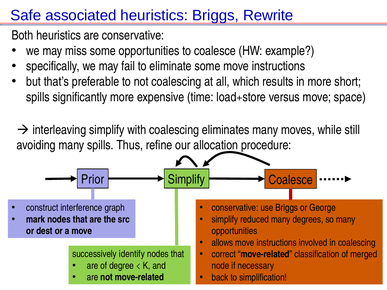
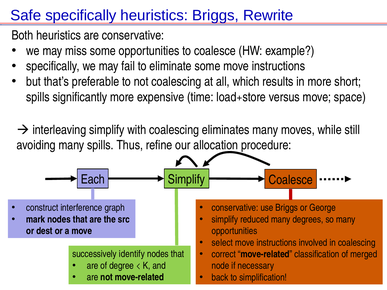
Safe associated: associated -> specifically (81, 15)
Prior: Prior -> Each (93, 180)
allows: allows -> select (222, 243)
